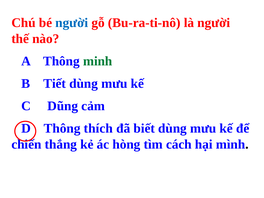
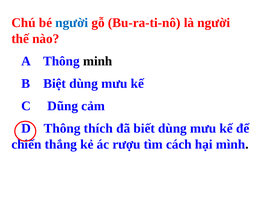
minh colour: green -> black (98, 61)
Tiết: Tiết -> Biệt (55, 84)
hòng: hòng -> rượu (127, 144)
